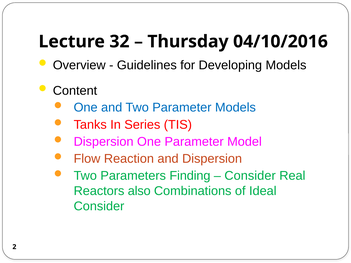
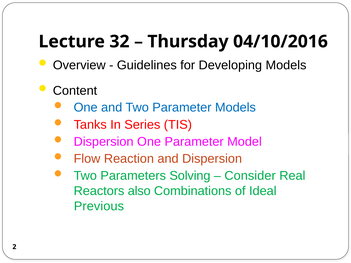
Finding: Finding -> Solving (190, 176)
Consider: Consider -> Previous (99, 206)
